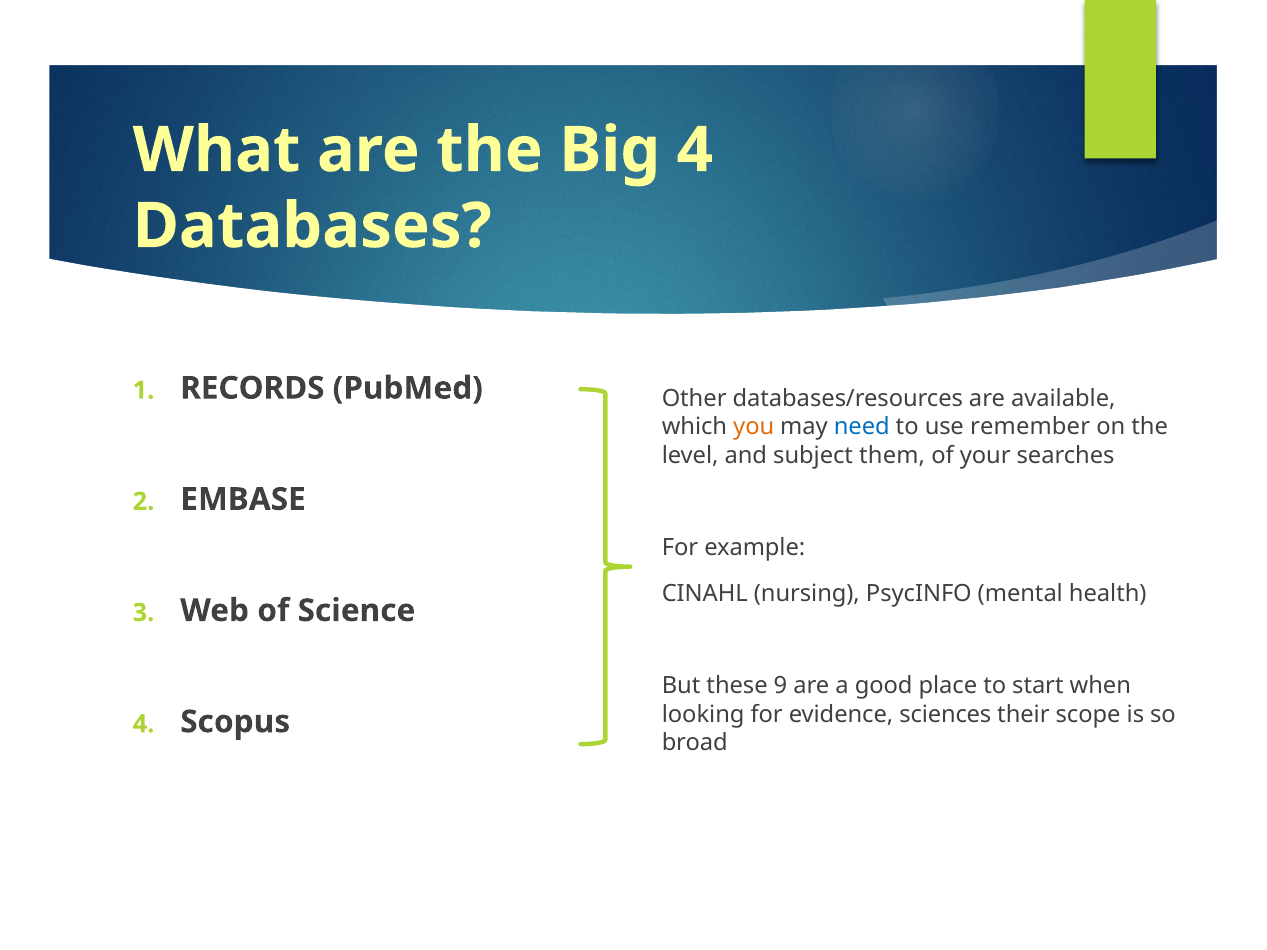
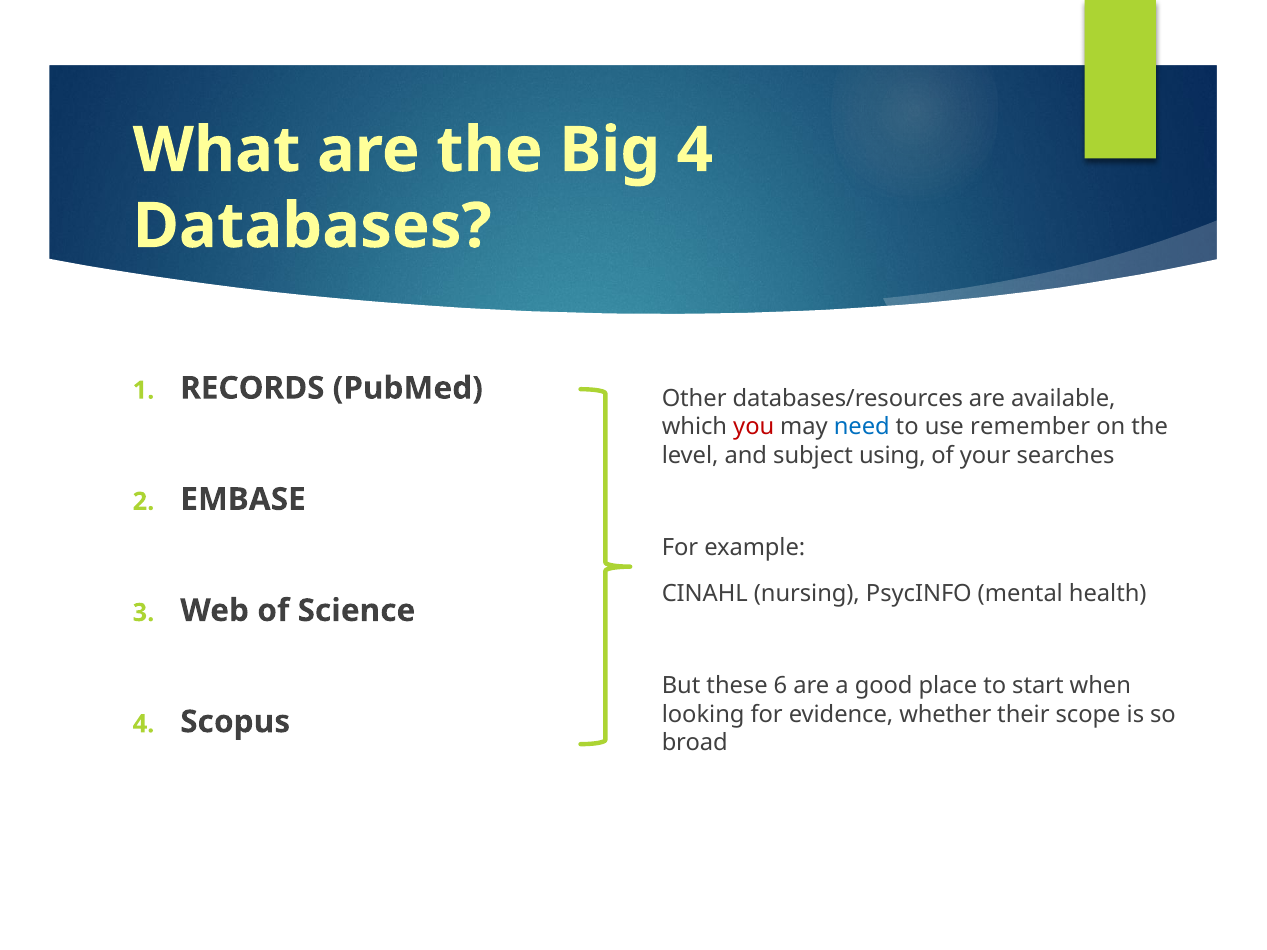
you colour: orange -> red (754, 427)
them: them -> using (892, 456)
9: 9 -> 6 (781, 686)
sciences: sciences -> whether (945, 714)
